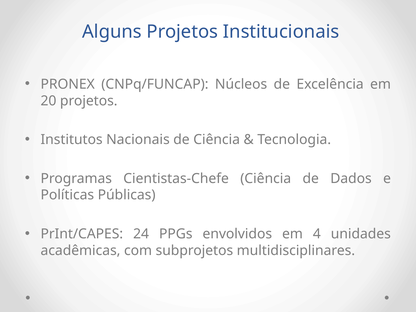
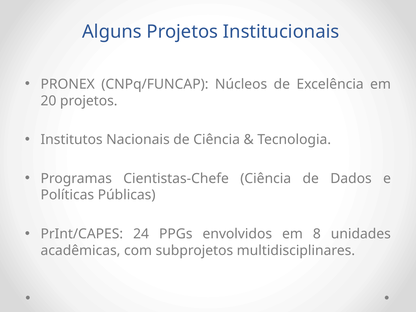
4: 4 -> 8 (317, 234)
